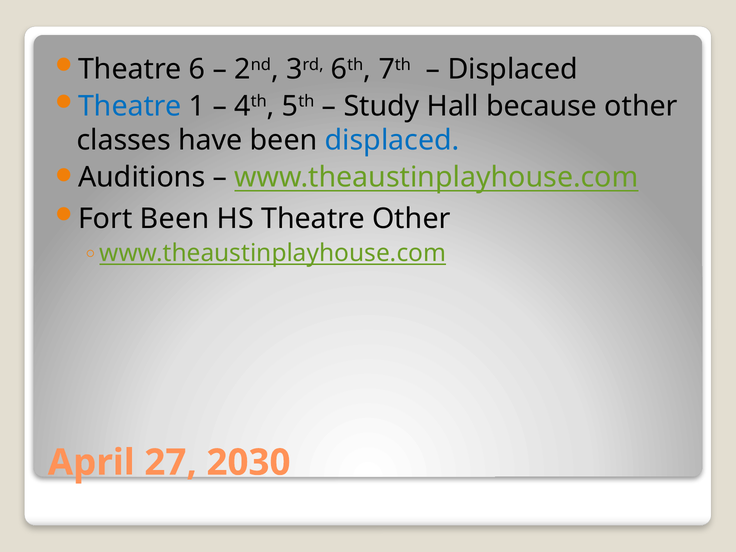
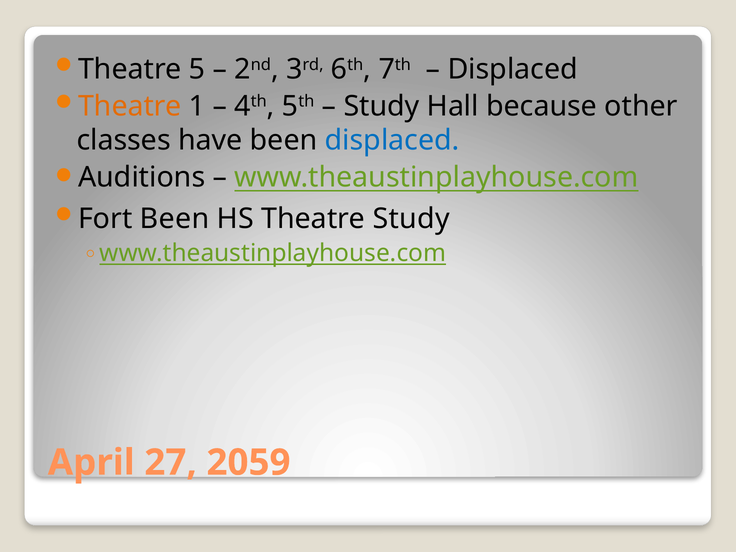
6: 6 -> 5 (197, 69)
Theatre colour: blue -> orange (130, 106)
Theatre Other: Other -> Study (411, 219)
2030: 2030 -> 2059 (248, 463)
